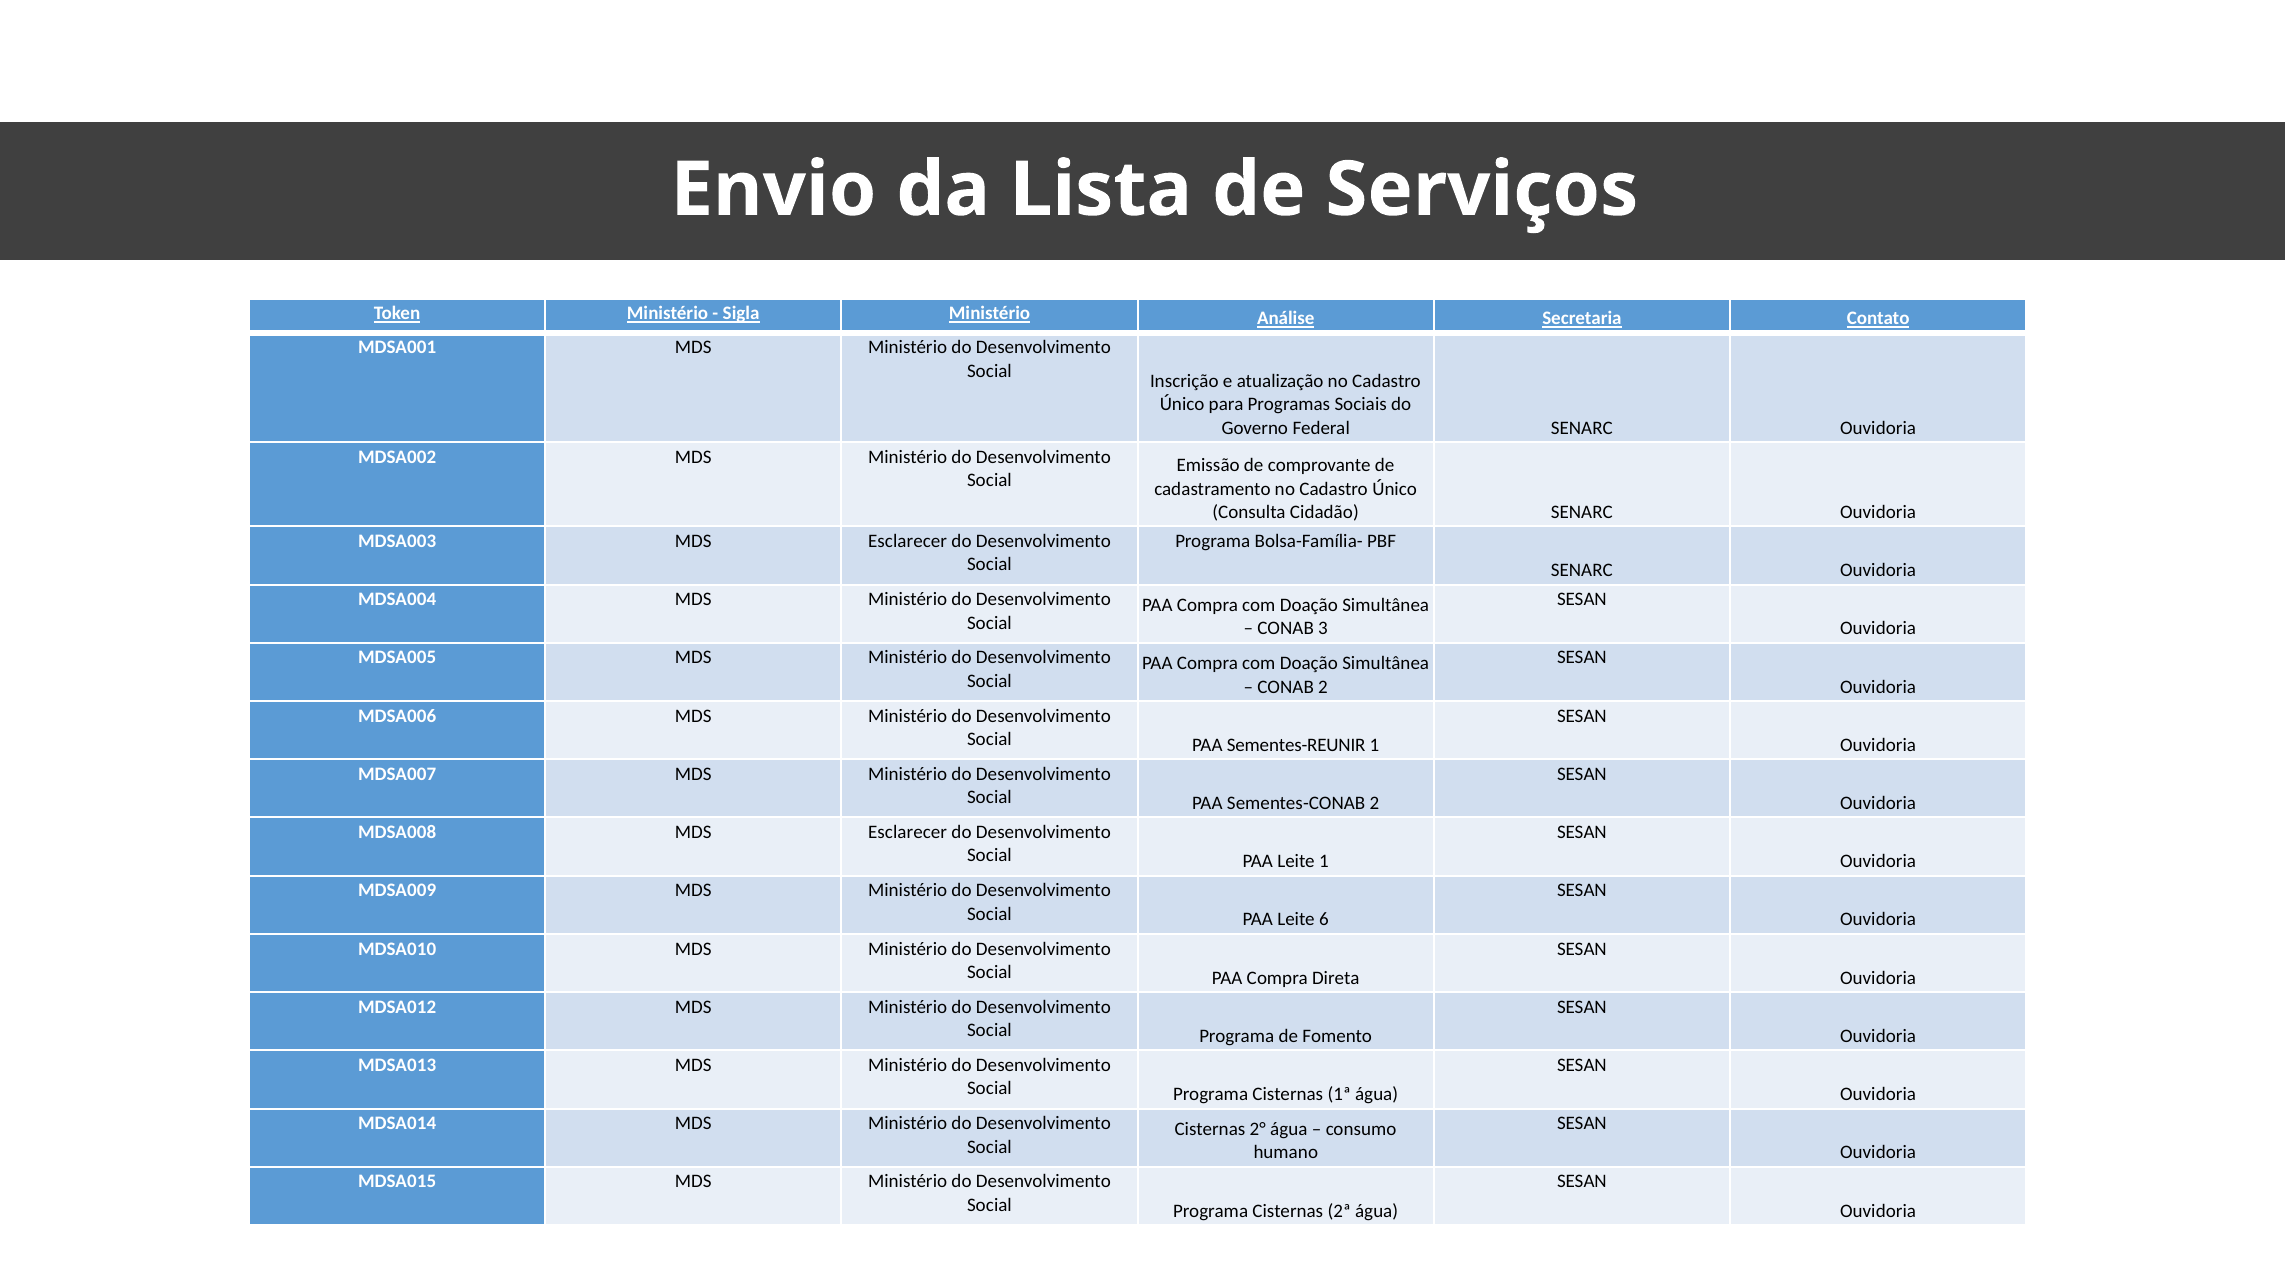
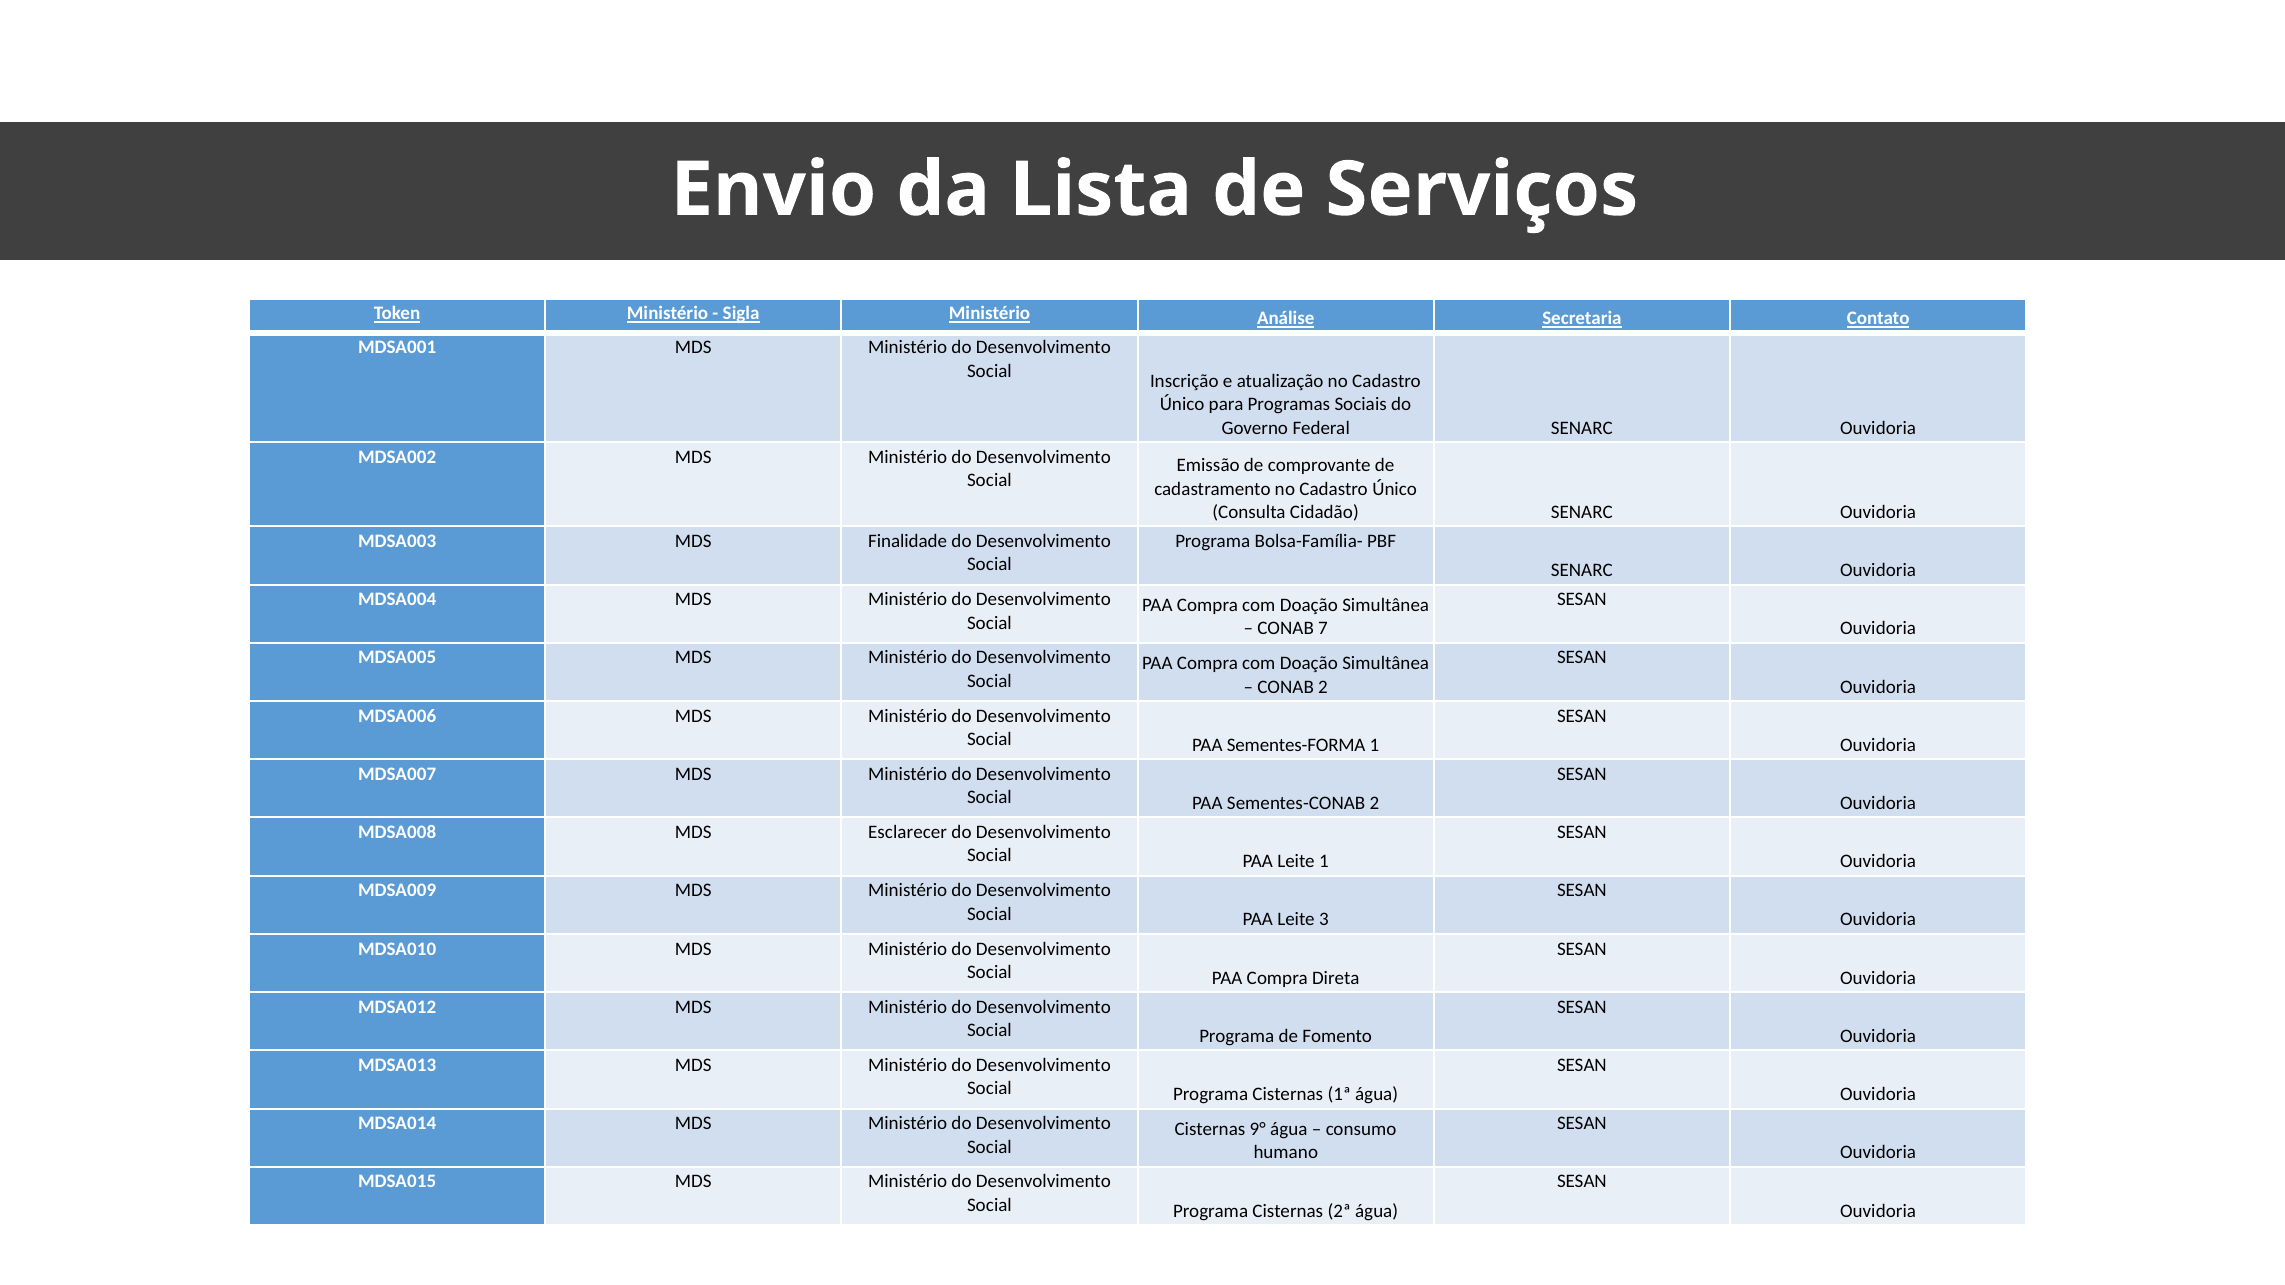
MDSA003 MDS Esclarecer: Esclarecer -> Finalidade (908, 541)
3: 3 -> 7 (1323, 629)
Sementes-REUNIR: Sementes-REUNIR -> Sementes-FORMA (1296, 745)
6: 6 -> 3 (1324, 920)
2°: 2° -> 9° (1258, 1129)
